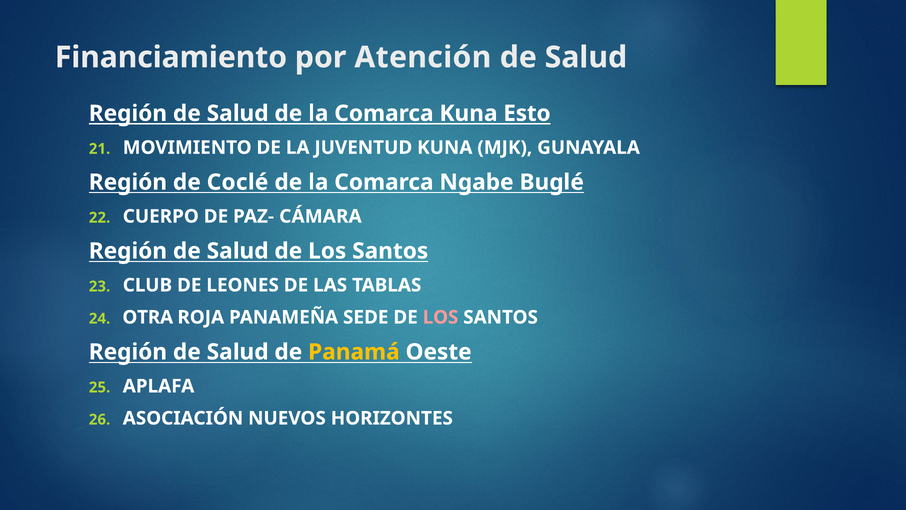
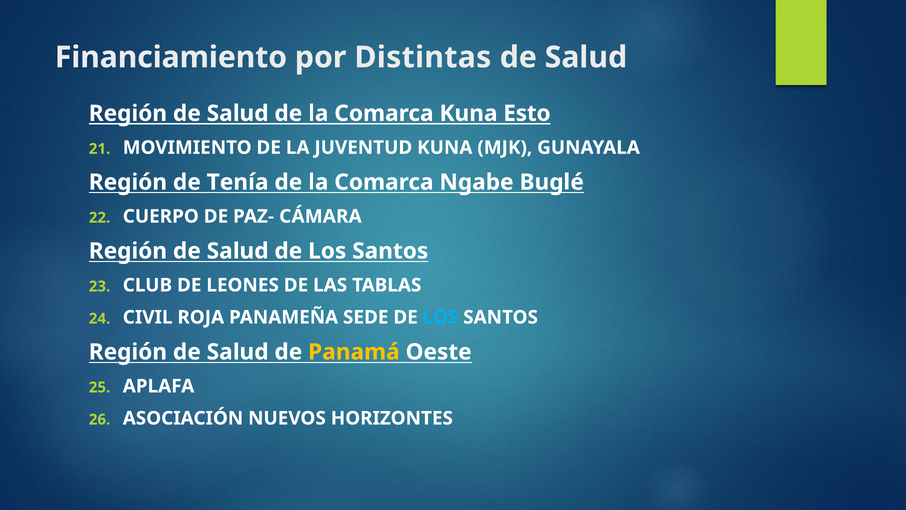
Atención: Atención -> Distintas (423, 57)
Coclé: Coclé -> Tenía (238, 182)
OTRA: OTRA -> CIVIL (148, 317)
LOS colour: pink -> light blue (441, 317)
